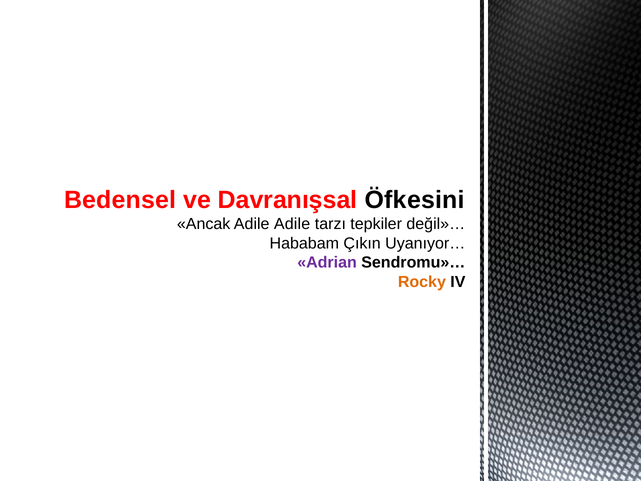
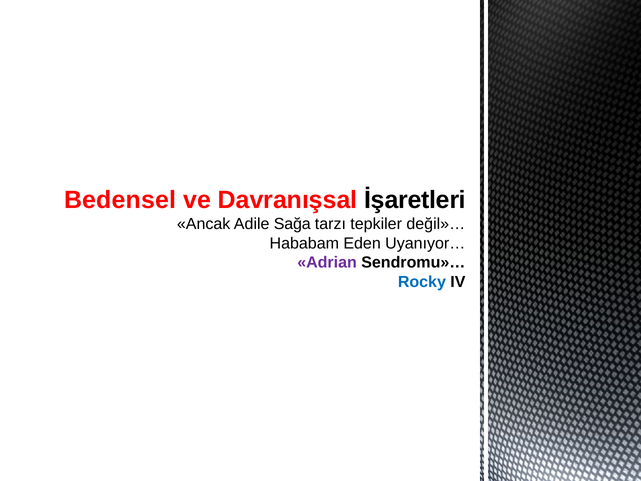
Öfkesini: Öfkesini -> İşaretleri (415, 200)
Adile Adile: Adile -> Sağa (292, 224)
Çıkın: Çıkın -> Eden (362, 243)
Rocky colour: orange -> blue (422, 282)
